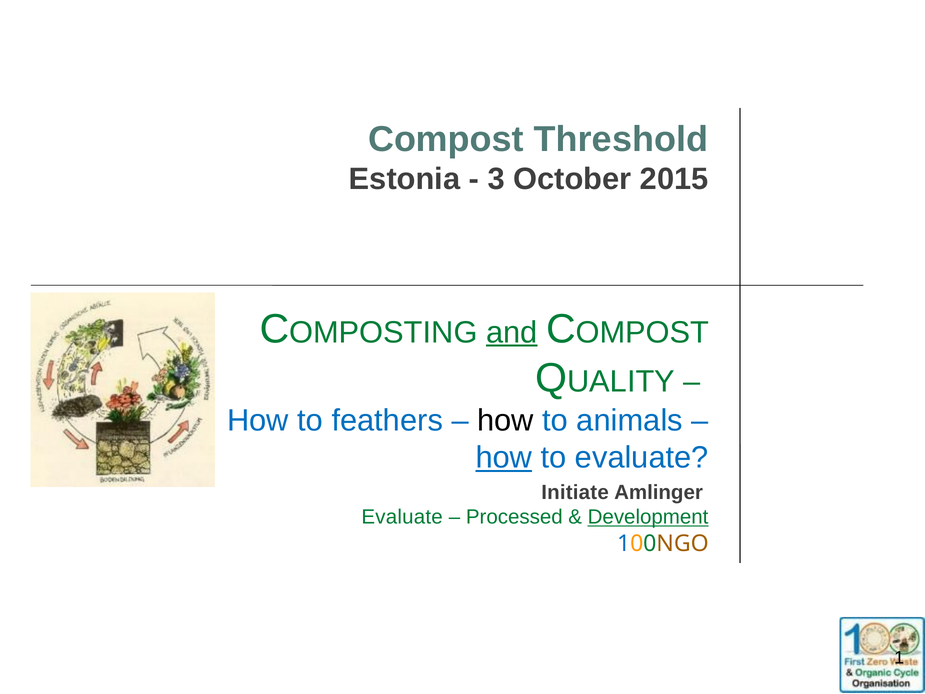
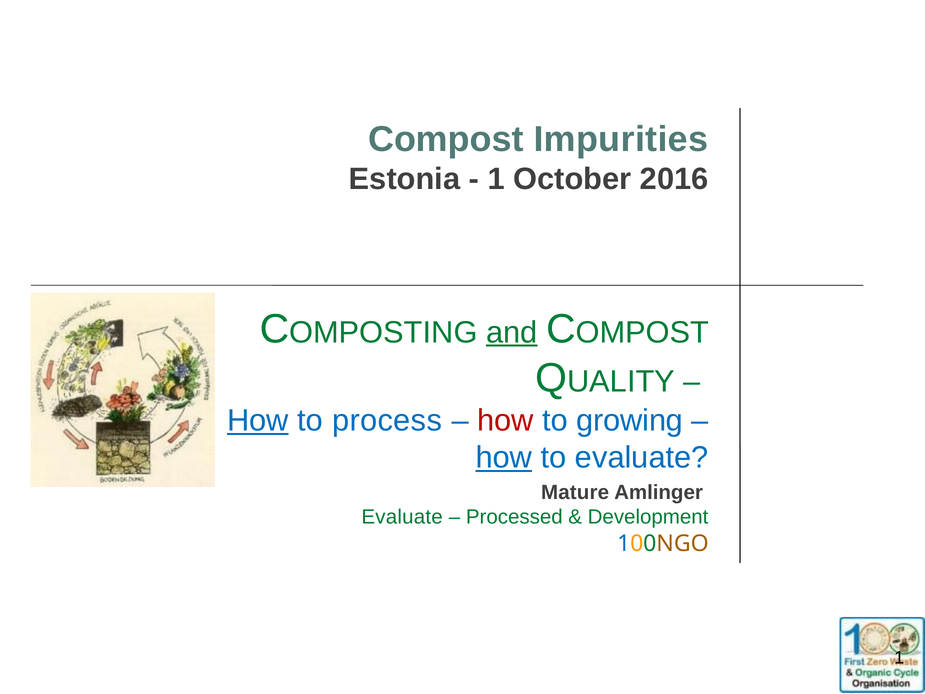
Threshold: Threshold -> Impurities (621, 139)
3: 3 -> 1 (496, 179)
2015: 2015 -> 2016 (674, 179)
How underline: none -> present (258, 421)
feathers: feathers -> process (387, 421)
how colour: black -> red (505, 421)
animals: animals -> growing (630, 421)
Initiate: Initiate -> Mature (575, 492)
Development underline: present -> none (648, 517)
